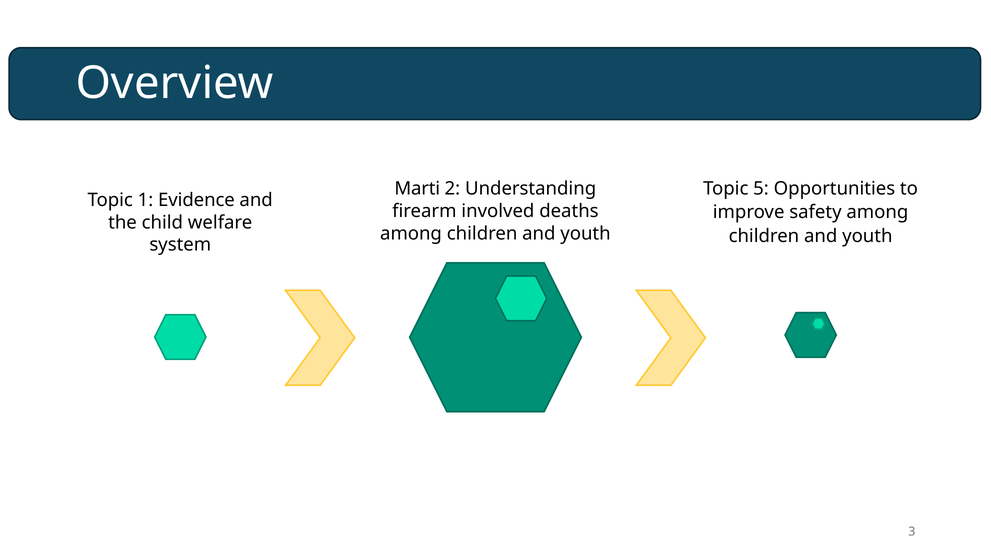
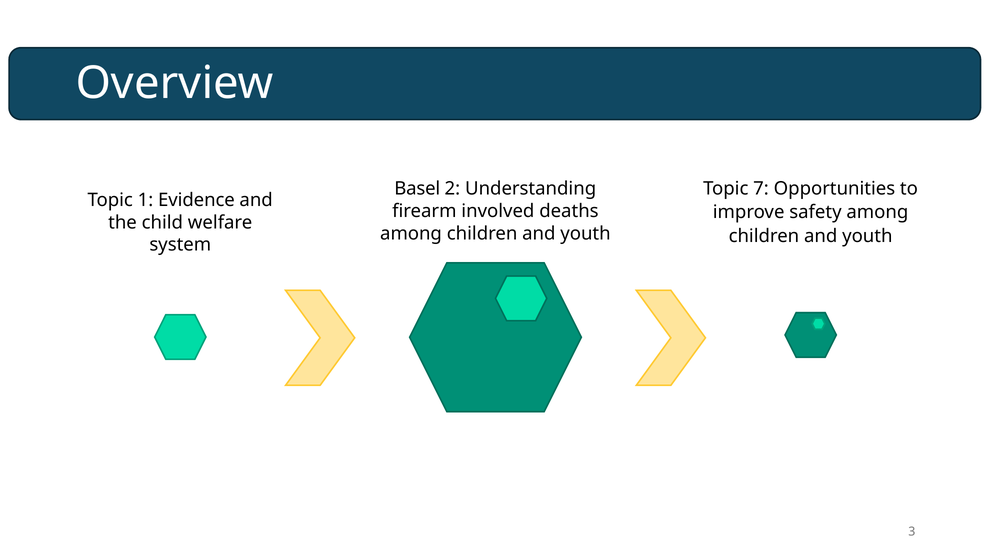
5: 5 -> 7 (761, 188)
Marti: Marti -> Basel (417, 189)
